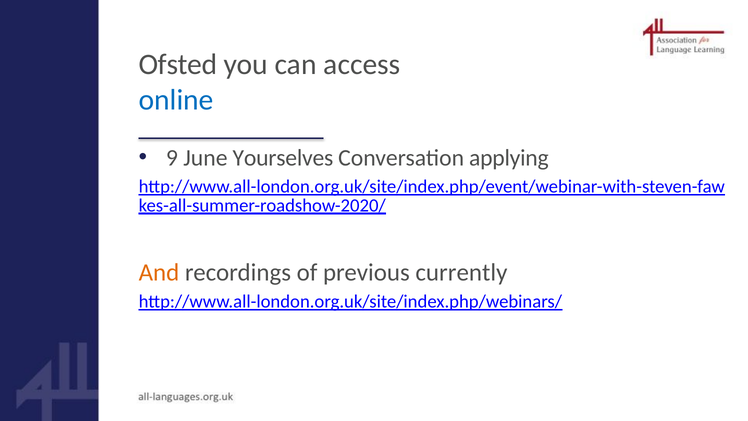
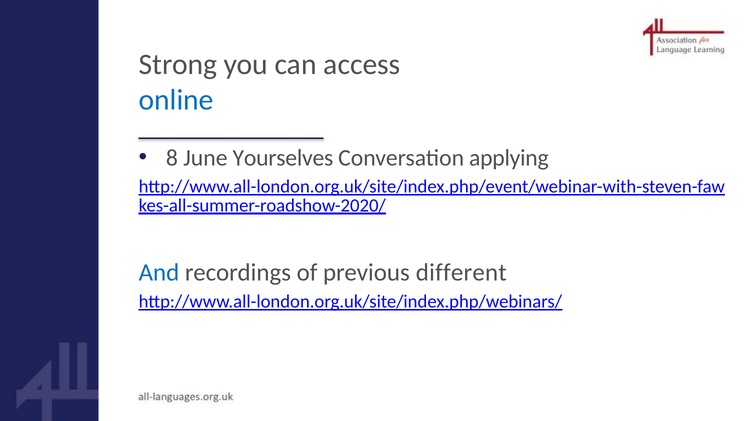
Ofsted: Ofsted -> Strong (178, 64)
9: 9 -> 8 (172, 158)
And colour: orange -> blue (159, 272)
currently: currently -> different (461, 272)
